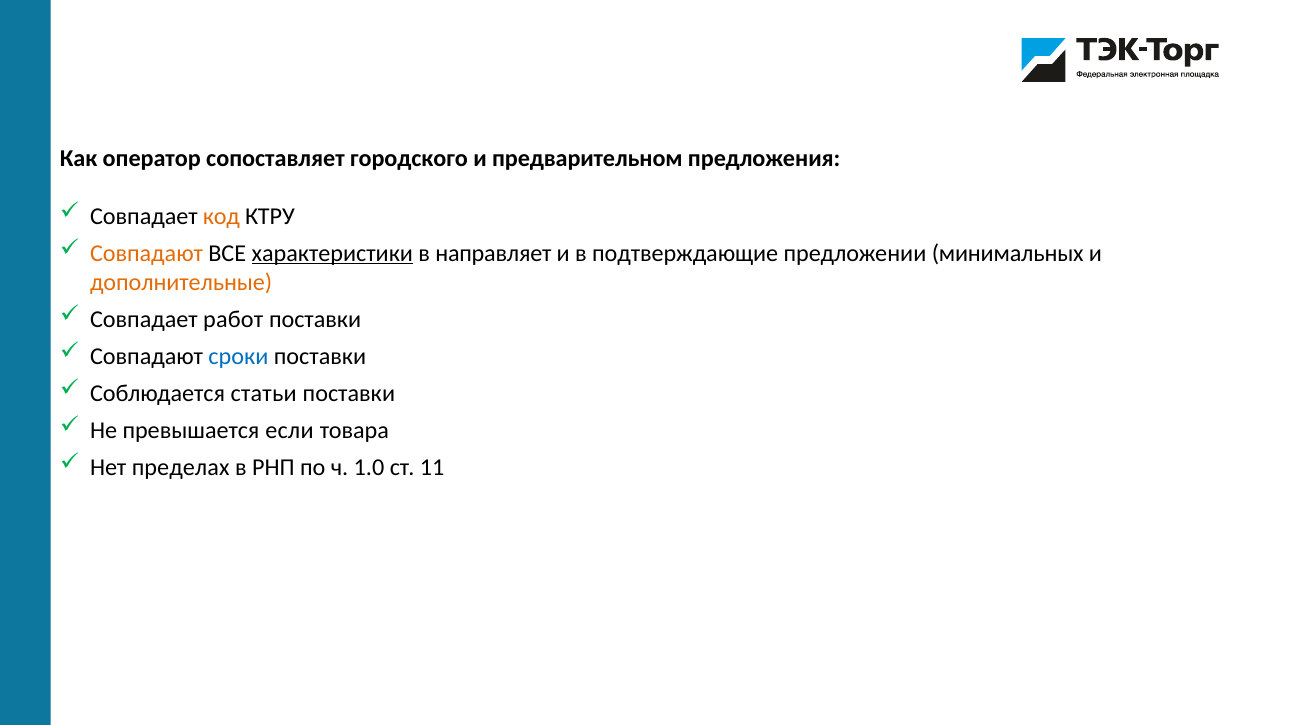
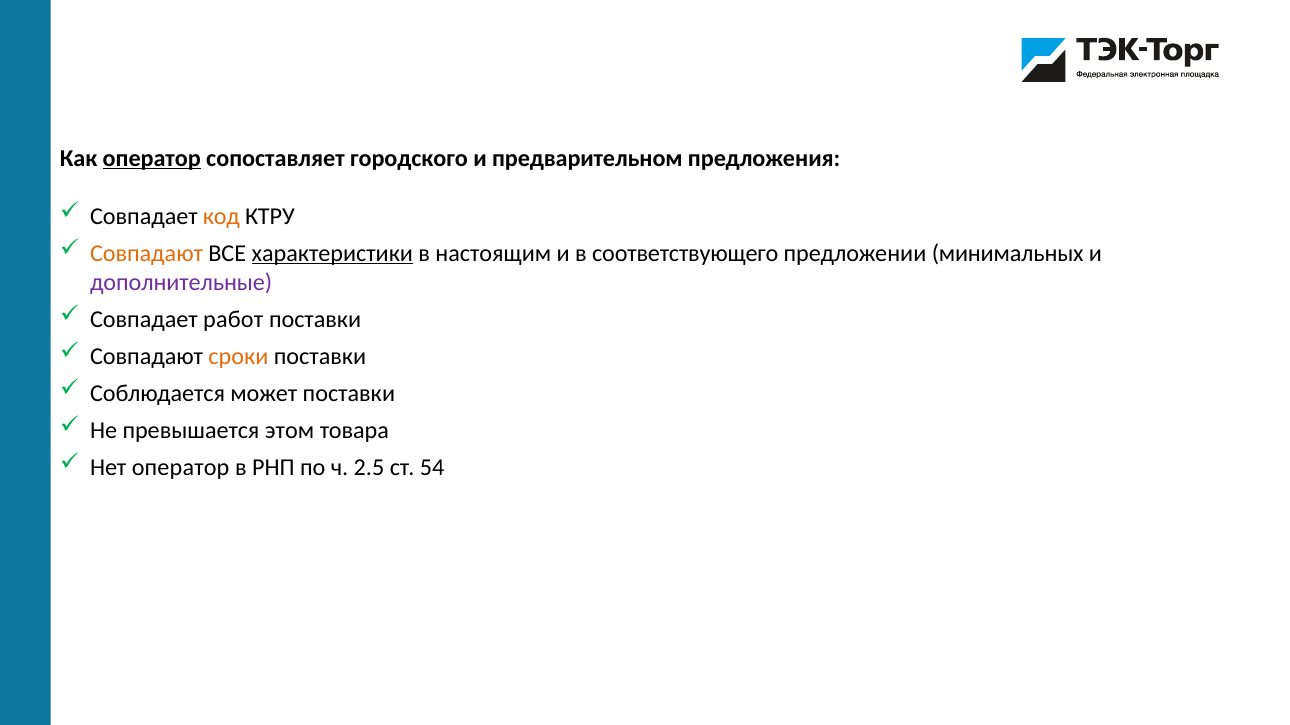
оператор underline: none -> present (152, 158)
направляет: направляет -> настоящим (493, 253)
подтверждающие: подтверждающие -> соответствующего (685, 253)
дополнительные colour: orange -> purple (181, 282)
сроки colour: blue -> orange (238, 357)
статьи: статьи -> может (264, 394)
если: если -> этом (290, 431)
Нет пределах: пределах -> оператор (181, 468)
1.0: 1.0 -> 2.5 (369, 468)
11: 11 -> 54 (432, 468)
